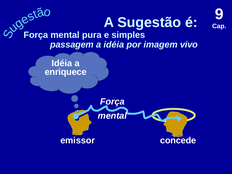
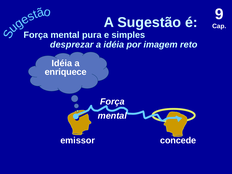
passagem: passagem -> desprezar (72, 45)
vivo: vivo -> reto (189, 45)
